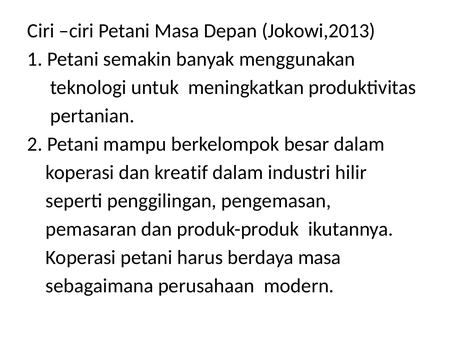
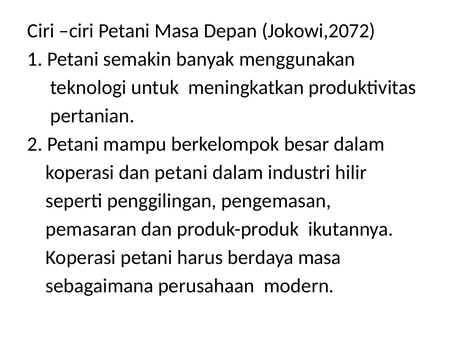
Jokowi,2013: Jokowi,2013 -> Jokowi,2072 (319, 31)
dan kreatif: kreatif -> petani (181, 173)
